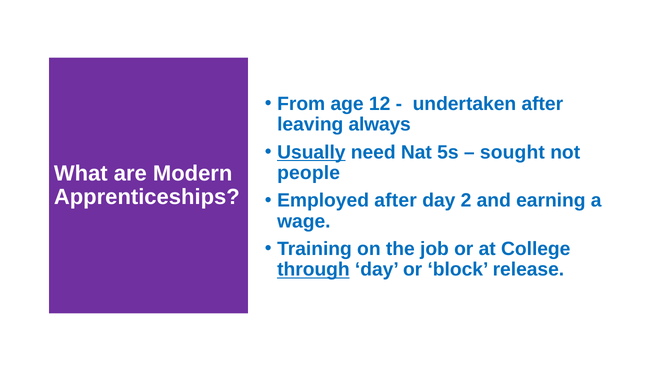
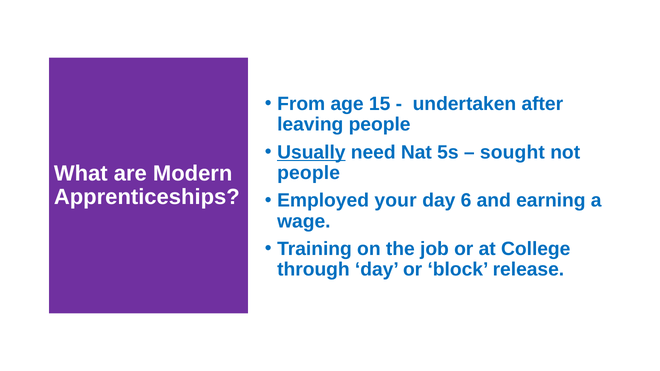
12: 12 -> 15 (380, 104)
leaving always: always -> people (380, 125)
Employed after: after -> your (396, 201)
2: 2 -> 6 (466, 201)
through underline: present -> none (313, 270)
